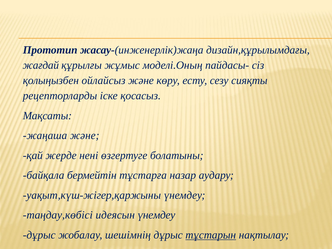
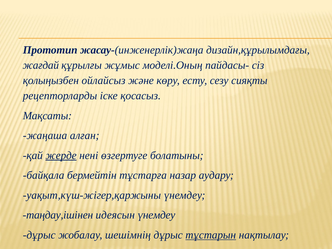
жаңаша және: және -> алған (85, 136)
жерде underline: none -> present (61, 155)
таңдау,көбісі: таңдау,көбісі -> таңдау,ішінен (58, 215)
